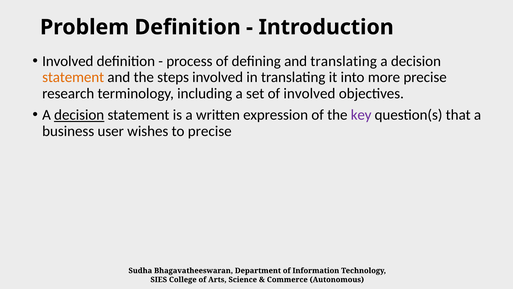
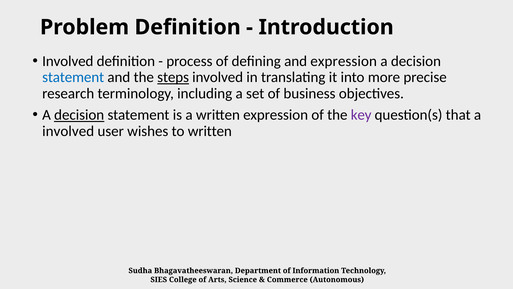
and translating: translating -> expression (344, 61)
statement colour: orange -> blue (73, 77)
steps underline: none -> present (173, 77)
of involved: involved -> business (309, 93)
business: business -> involved (68, 131)
to precise: precise -> written (210, 131)
